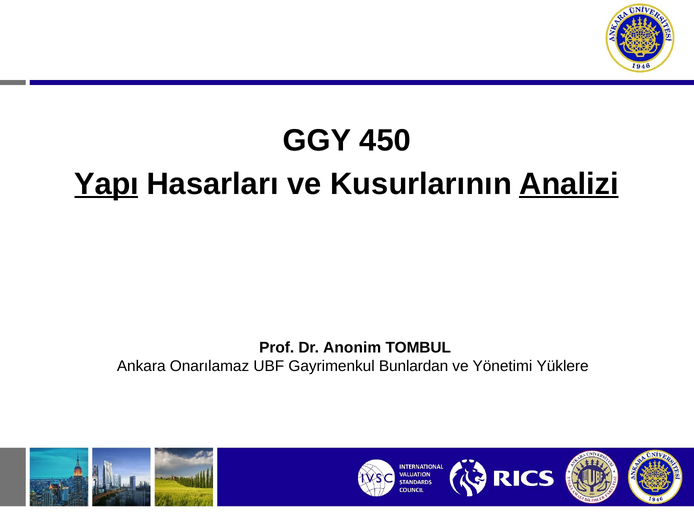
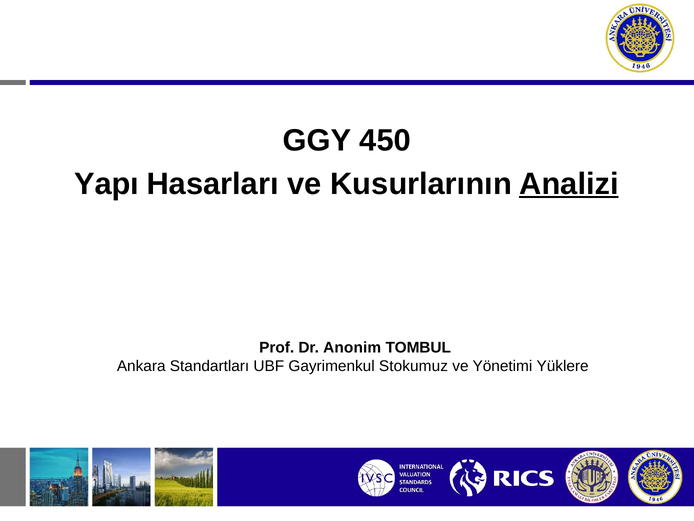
Yapı underline: present -> none (107, 184)
Onarılamaz: Onarılamaz -> Standartları (210, 366)
Bunlardan: Bunlardan -> Stokumuz (413, 366)
